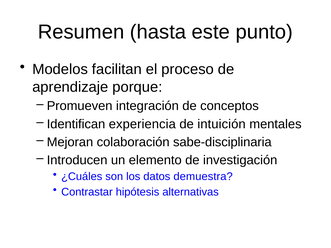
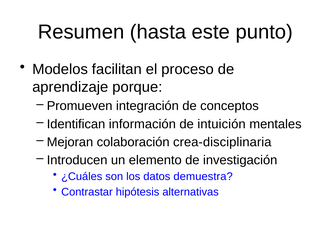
experiencia: experiencia -> información (142, 124)
sabe-disciplinaria: sabe-disciplinaria -> crea-disciplinaria (222, 142)
